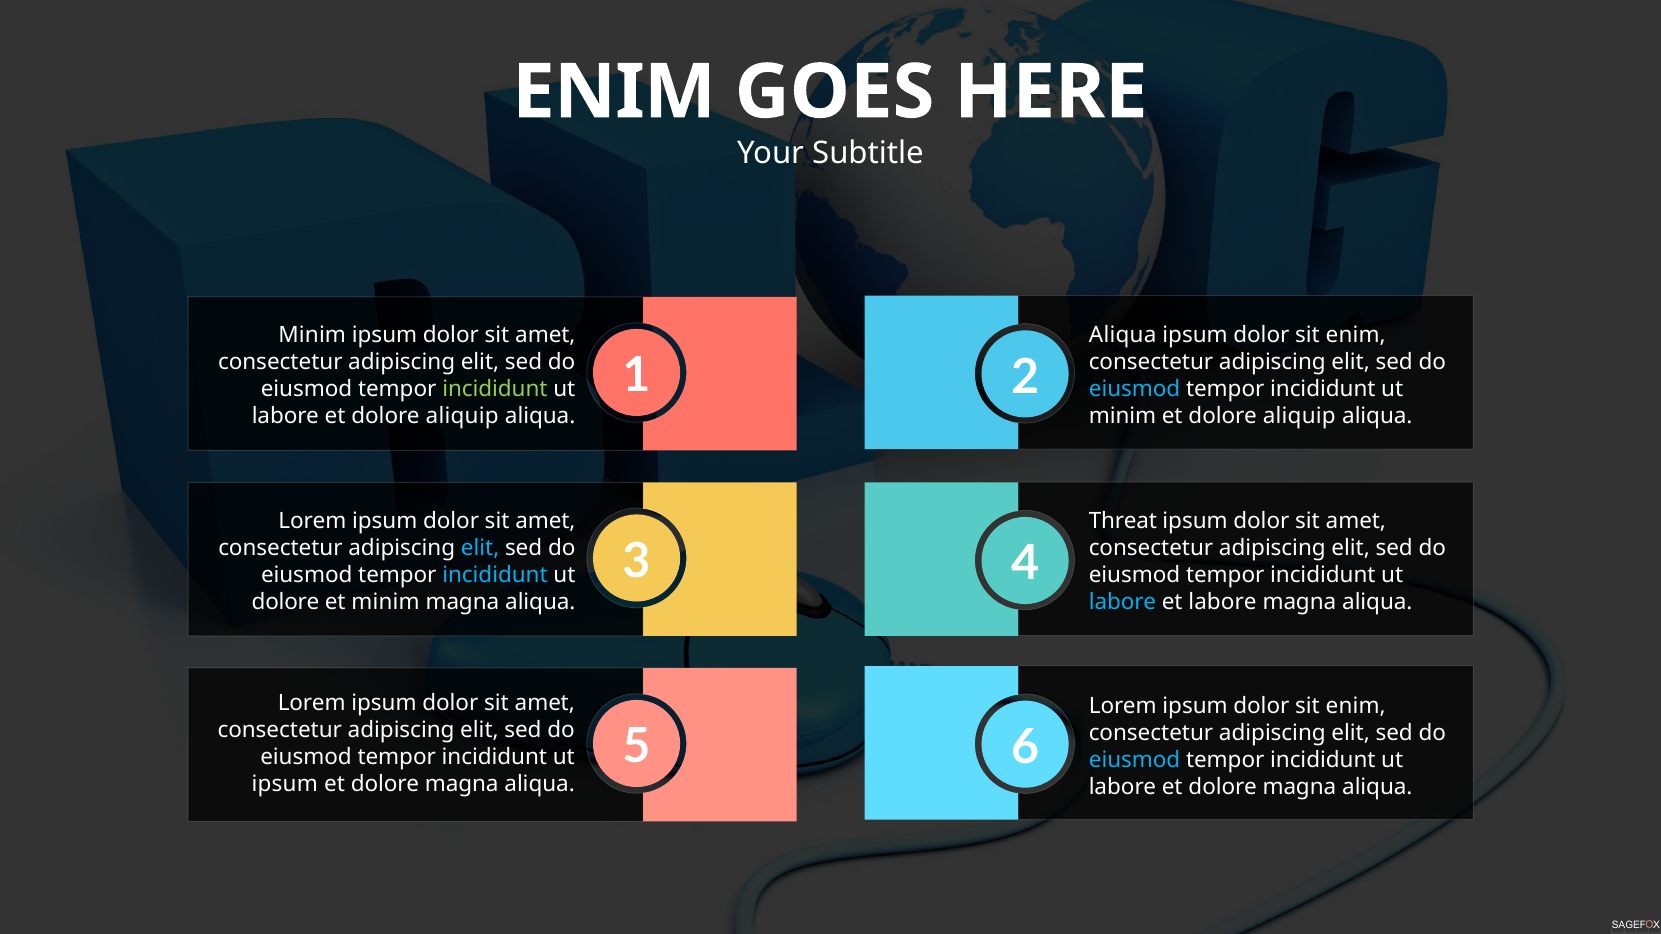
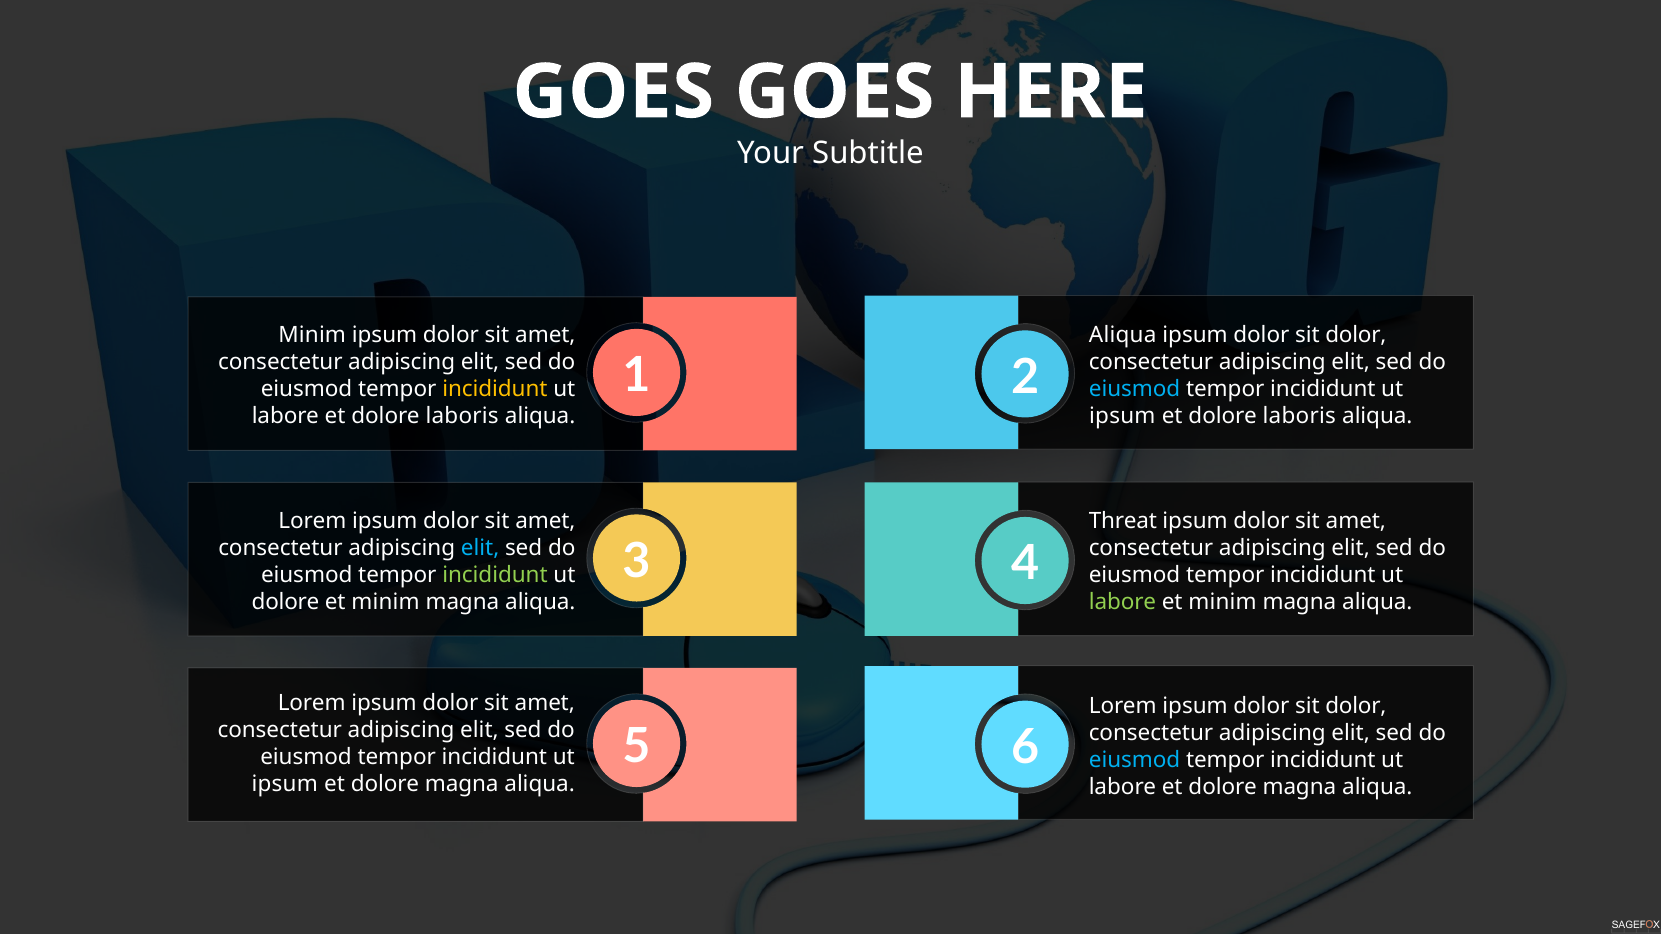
ENIM: ENIM -> GOES (613, 92)
enim: enim -> dolor (1356, 335)
incididunt colour: light green -> yellow (495, 389)
labore et dolore aliquip: aliquip -> laboris (462, 416)
minim: minim -> ipsum (1122, 416)
aliquip: aliquip -> laboris (1299, 416)
incididunt colour: light blue -> light green (495, 575)
labore colour: light blue -> light green (1123, 602)
labore: labore -> minim (1222, 602)
enim: enim -> dolor (1356, 707)
